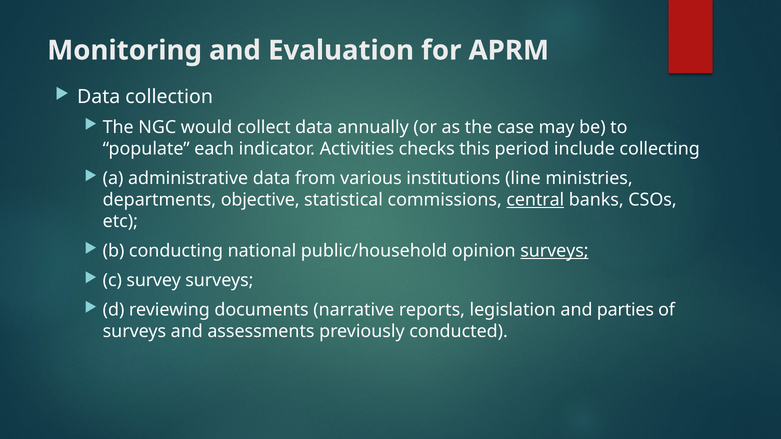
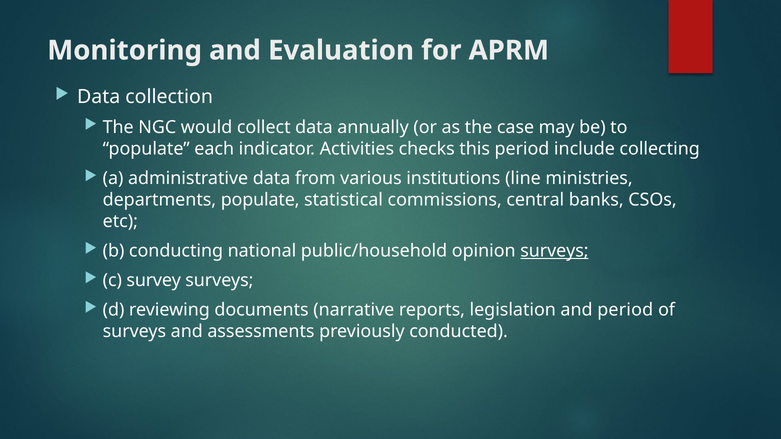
departments objective: objective -> populate (260, 200)
central underline: present -> none (535, 200)
and parties: parties -> period (625, 310)
